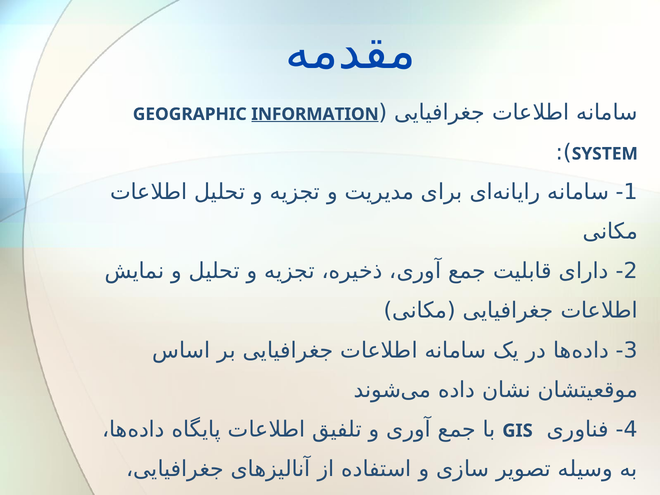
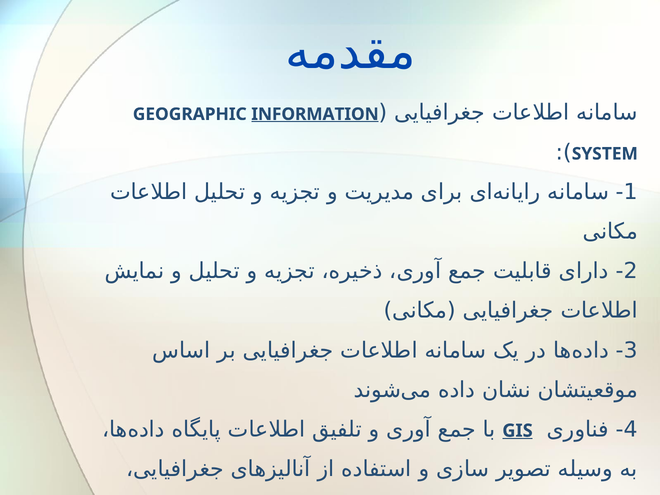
GIS underline: none -> present (518, 431)
